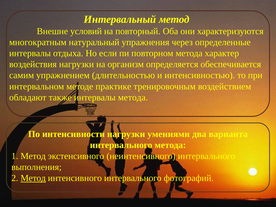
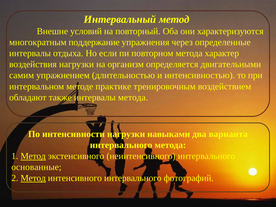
натуральный: натуральный -> поддержание (94, 42)
обеспечивается: обеспечивается -> двигательными (231, 64)
умениями: умениями -> навыками (169, 134)
Метод underline: none -> present (33, 156)
выполнения: выполнения -> основанные (36, 167)
